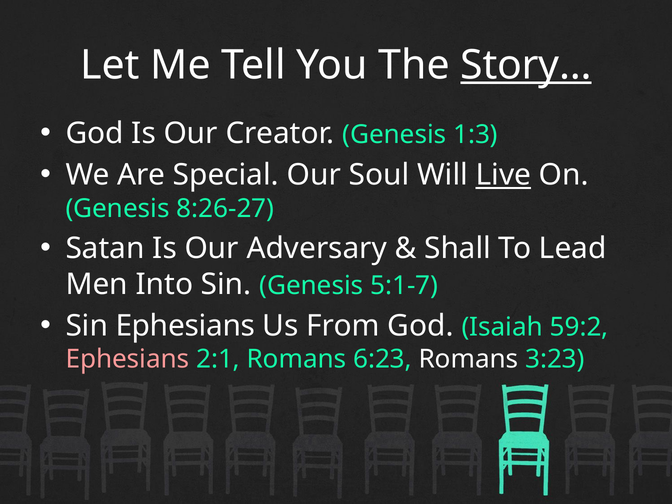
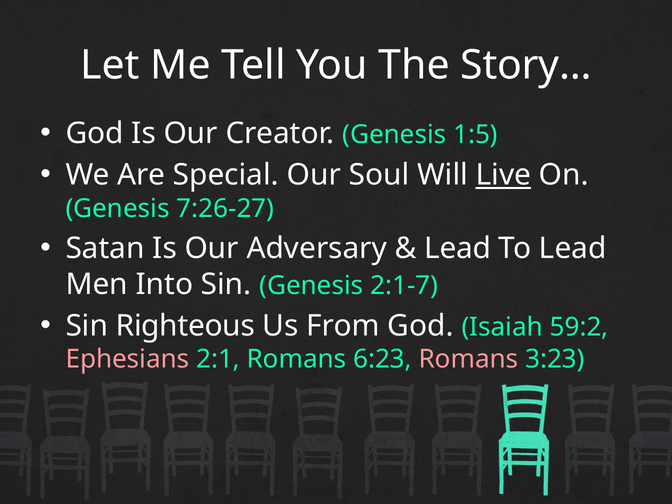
Story… underline: present -> none (526, 65)
1:3: 1:3 -> 1:5 (475, 135)
8:26-27: 8:26-27 -> 7:26-27 (225, 208)
Shall: Shall -> Lead (458, 248)
5:1-7: 5:1-7 -> 2:1-7 (404, 285)
Sin Ephesians: Ephesians -> Righteous (185, 326)
Romans colour: white -> pink (469, 359)
